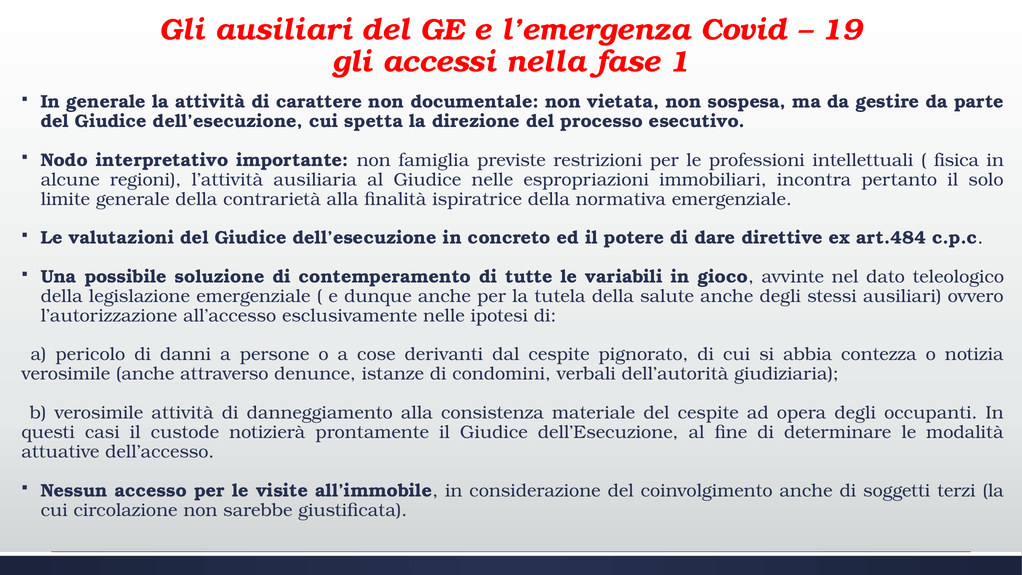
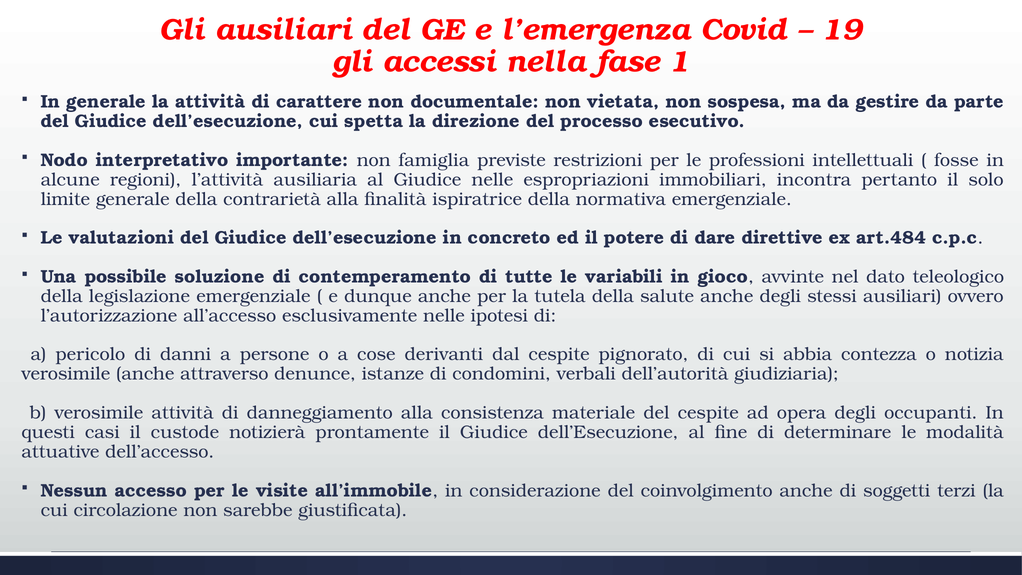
fisica: fisica -> fosse (956, 160)
